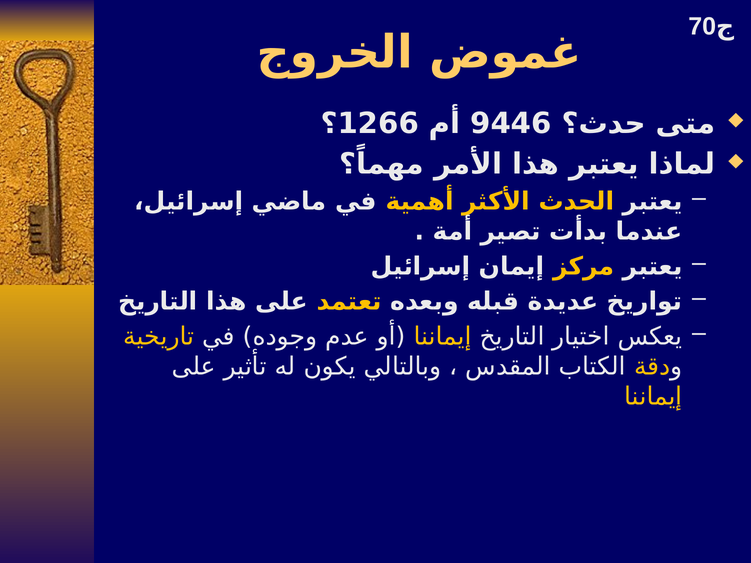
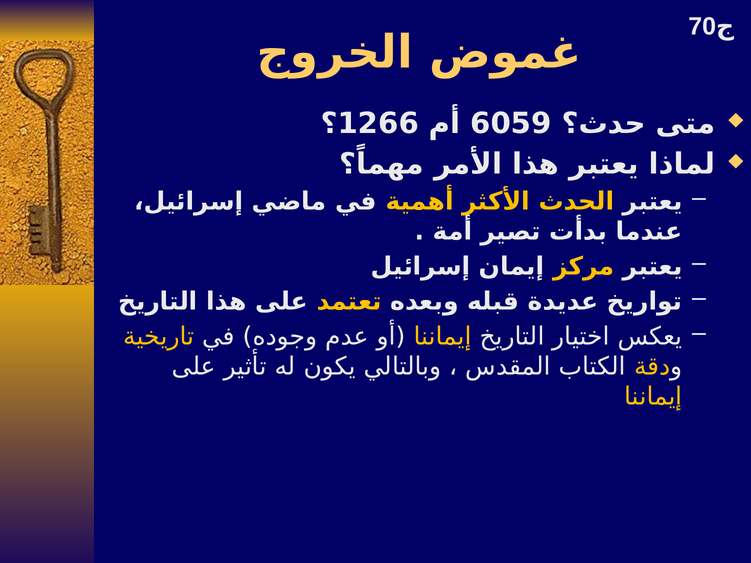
9446: 9446 -> 6059 (511, 123)
